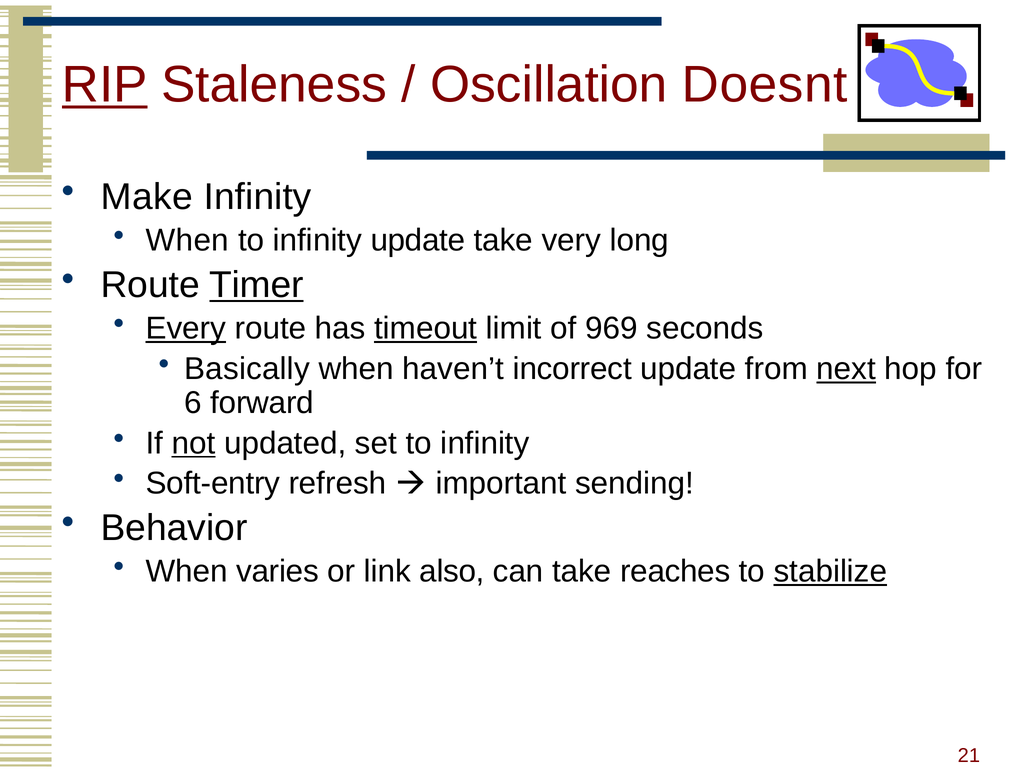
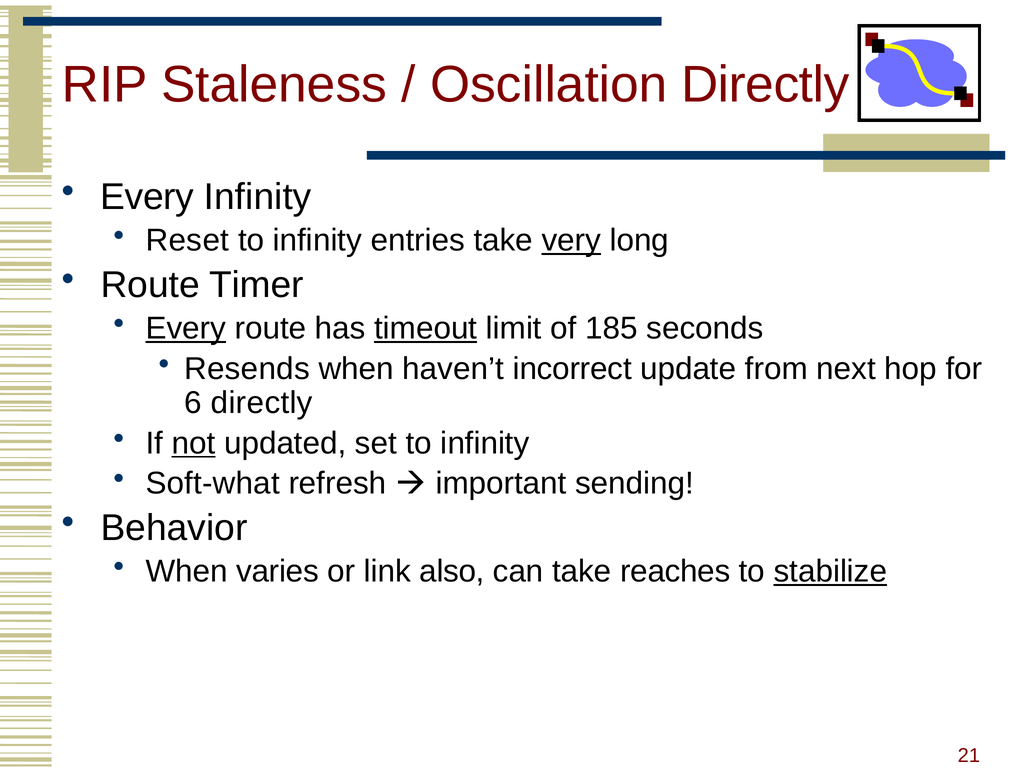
RIP underline: present -> none (105, 85)
Oscillation Doesnt: Doesnt -> Directly (765, 85)
Make: Make -> Every (147, 197)
When: When -> Reset (187, 240)
infinity update: update -> entries (418, 240)
very underline: none -> present (571, 240)
Timer underline: present -> none (257, 285)
969: 969 -> 185 (611, 328)
Basically: Basically -> Resends (247, 368)
next underline: present -> none (846, 368)
6 forward: forward -> directly (262, 402)
Soft-entry: Soft-entry -> Soft-what (213, 483)
